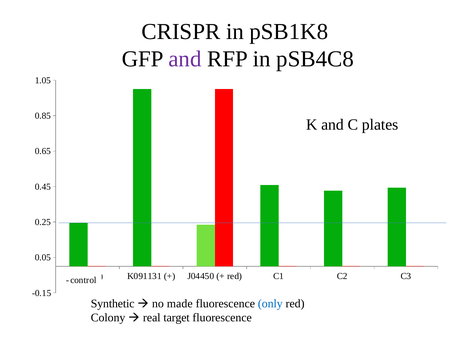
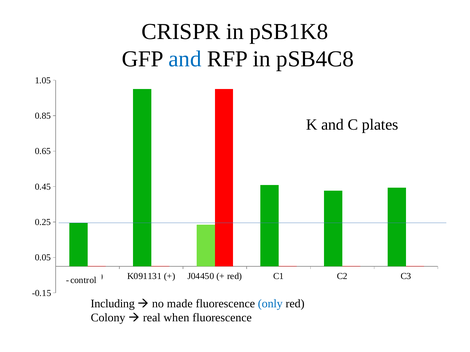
and colour: purple -> blue (185, 59)
Synthetic: Synthetic -> Including (113, 304)
target: target -> when (176, 318)
